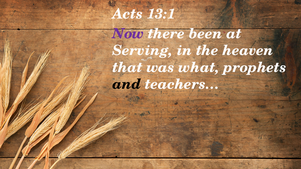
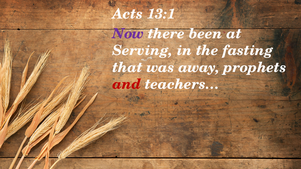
heaven: heaven -> fasting (248, 51)
what: what -> away (199, 68)
and colour: black -> red (127, 84)
